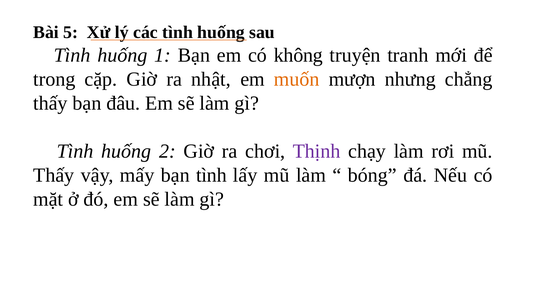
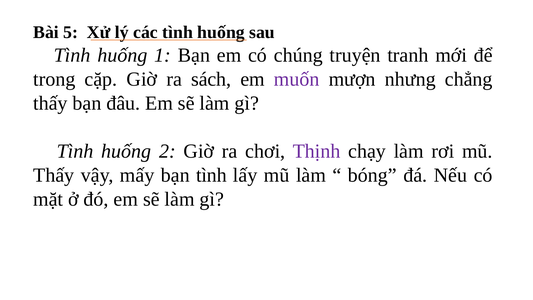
không: không -> chúng (298, 55)
nhật: nhật -> sách (211, 79)
muốn colour: orange -> purple (297, 79)
